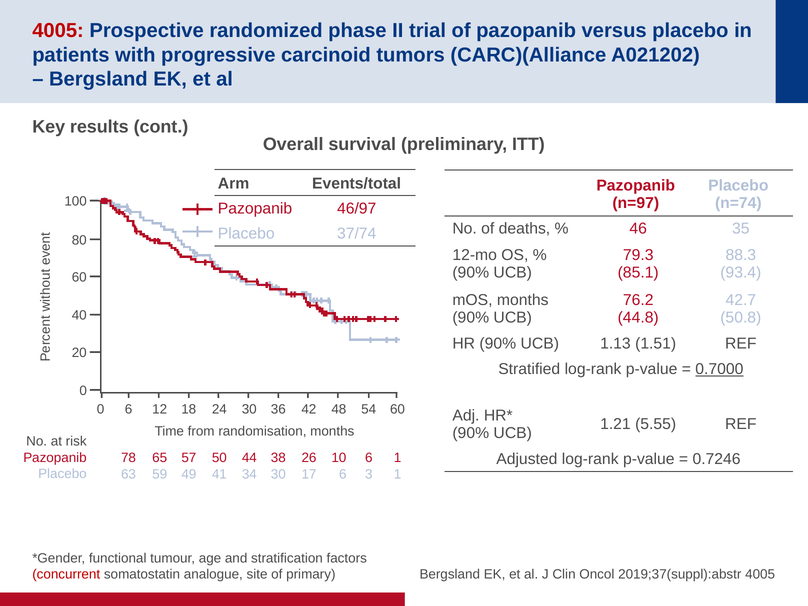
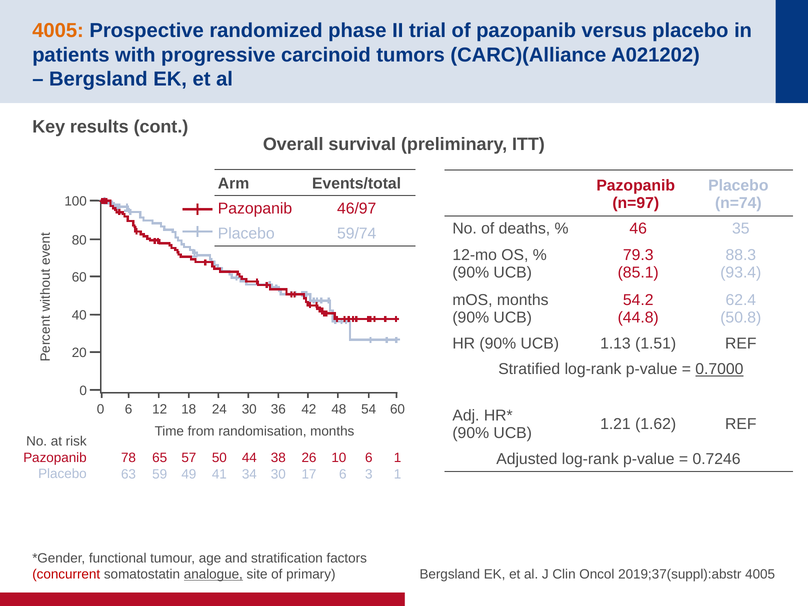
4005 colour: red -> orange (58, 31)
37/74: 37/74 -> 59/74 (357, 234)
76.2: 76.2 -> 54.2 (638, 300)
42.7: 42.7 -> 62.4 (741, 300)
5.55: 5.55 -> 1.62 (656, 424)
analogue underline: none -> present (213, 575)
